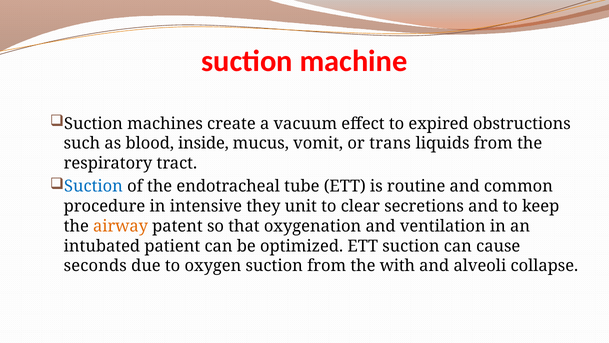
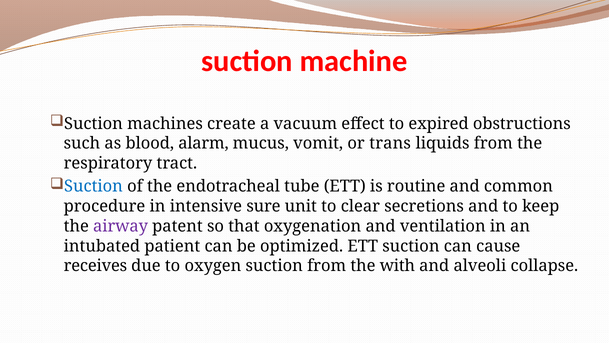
inside: inside -> alarm (203, 143)
they: they -> sure (263, 206)
airway colour: orange -> purple (121, 226)
seconds: seconds -> receives (95, 266)
